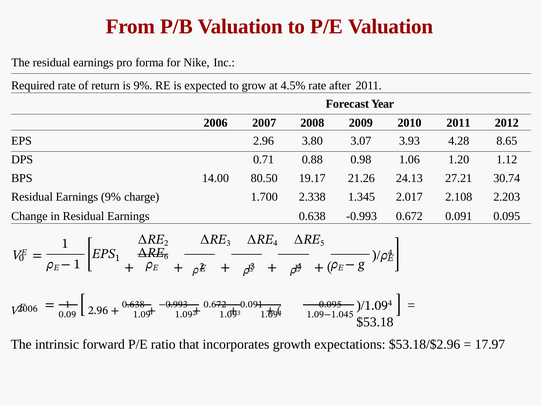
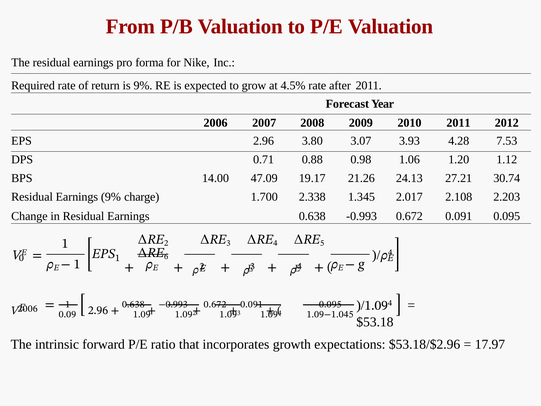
8.65: 8.65 -> 7.53 (507, 141)
80.50: 80.50 -> 47.09 (264, 178)
